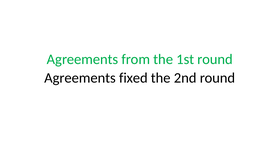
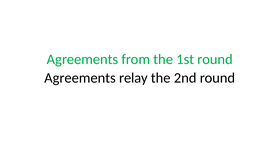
fixed: fixed -> relay (133, 78)
